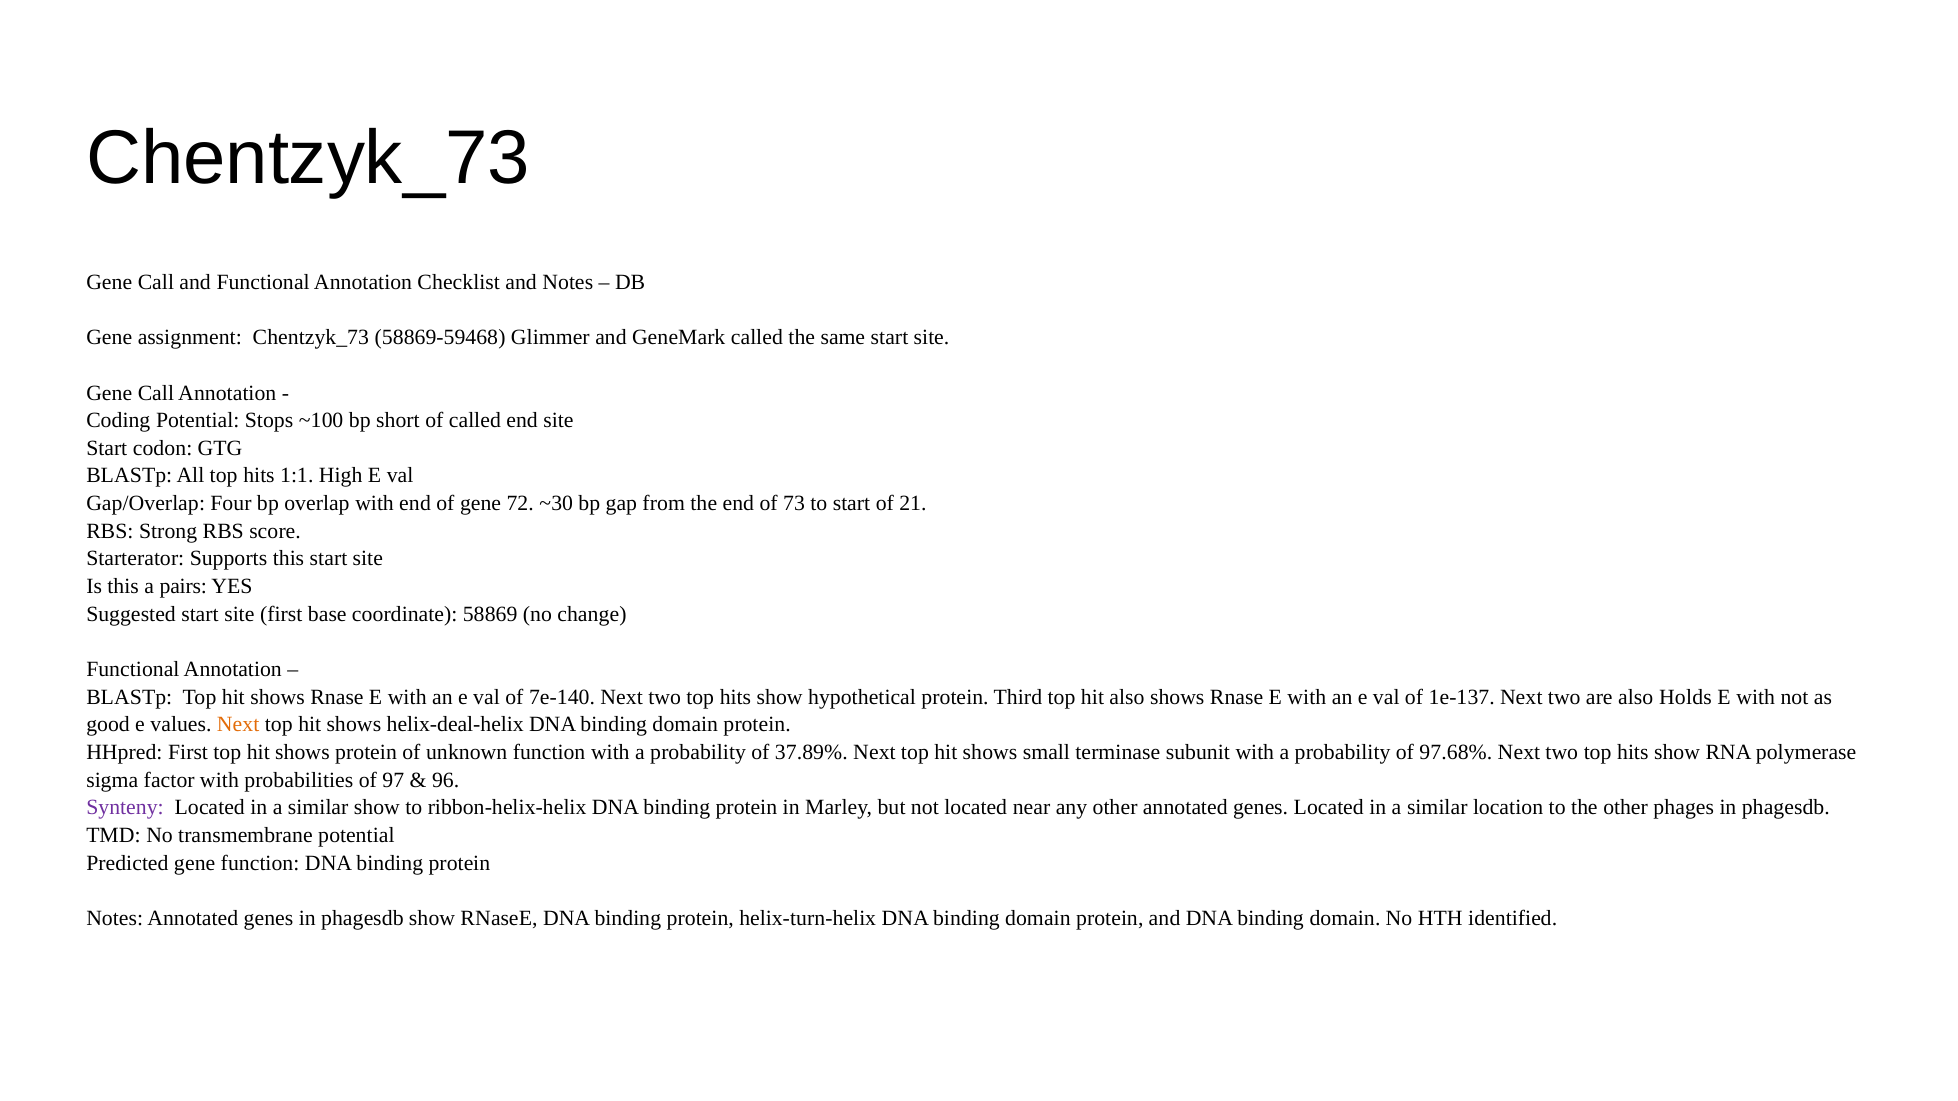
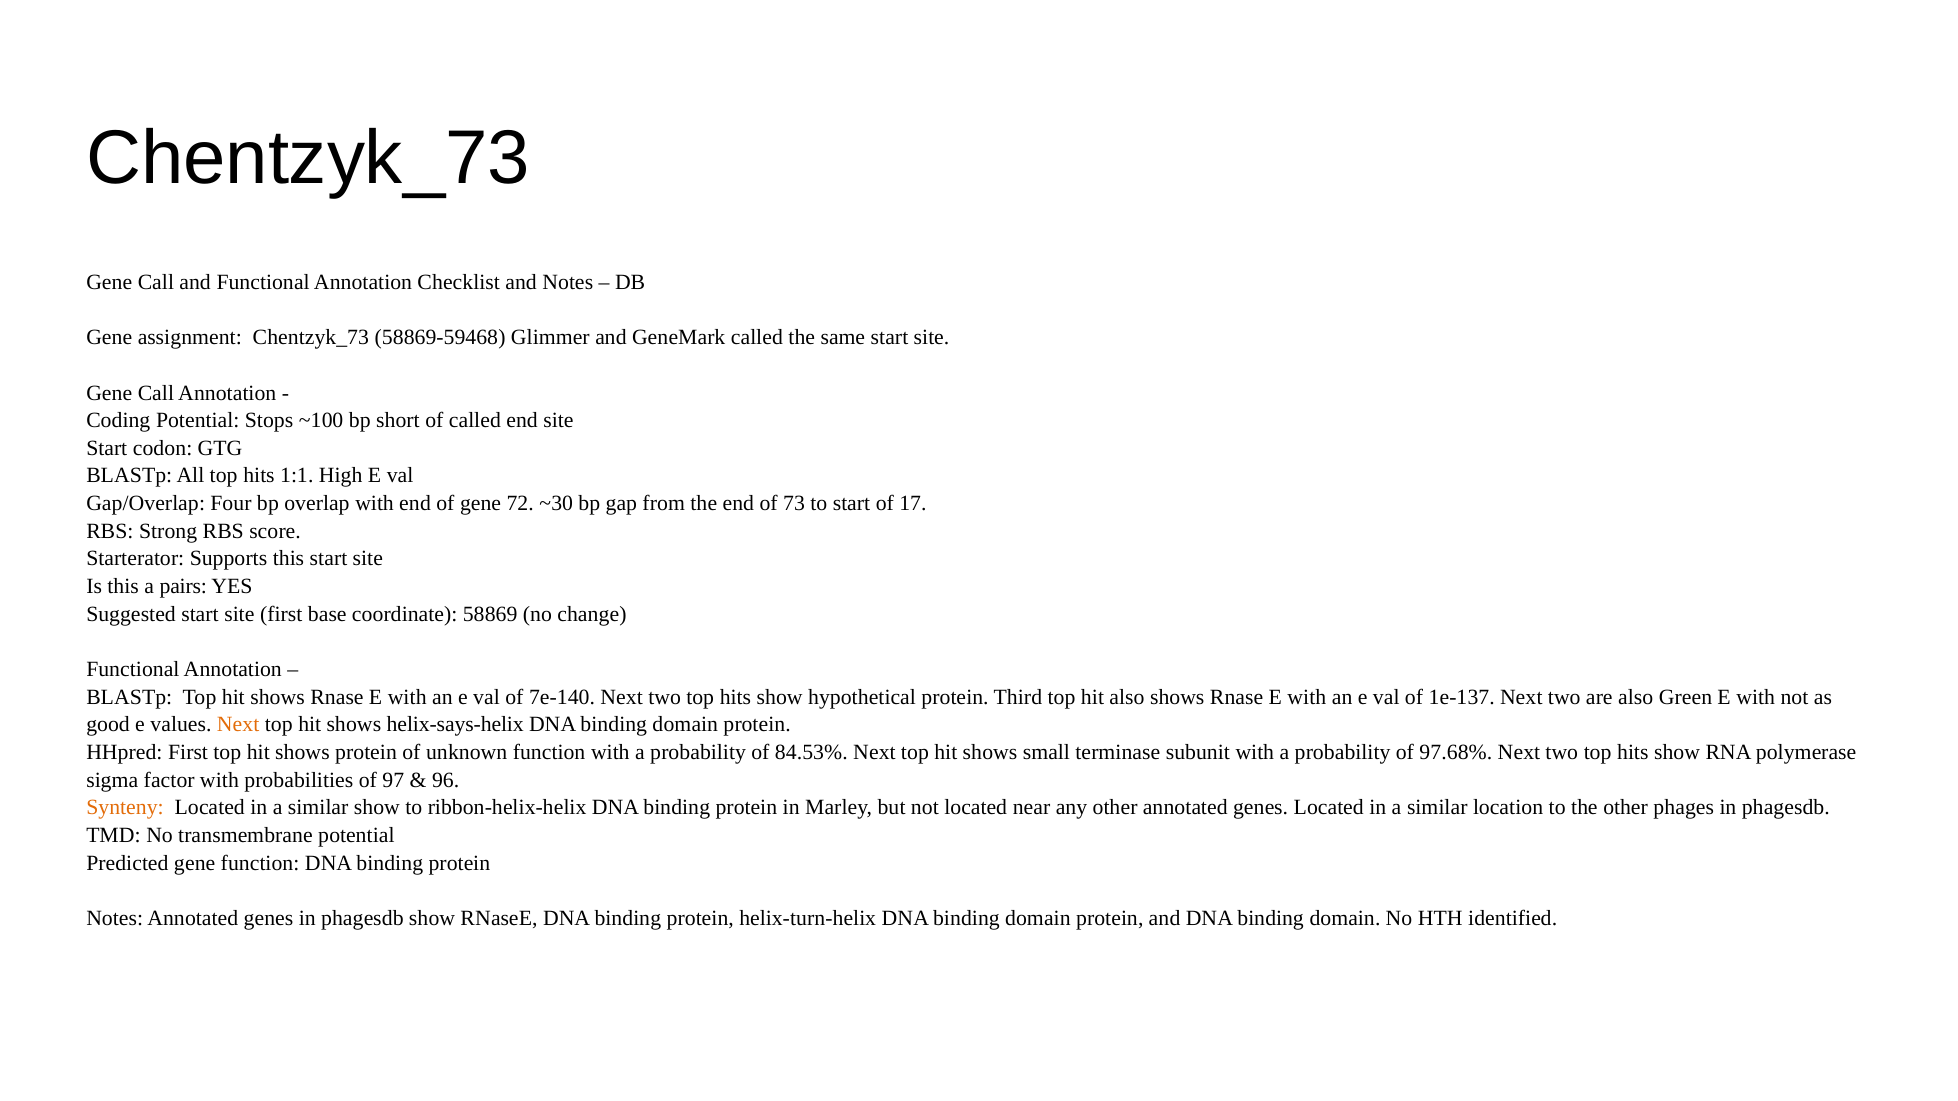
21: 21 -> 17 (913, 504)
Holds: Holds -> Green (1686, 697)
helix-deal-helix: helix-deal-helix -> helix-says-helix (455, 725)
37.89%: 37.89% -> 84.53% (811, 753)
Synteny colour: purple -> orange (125, 808)
